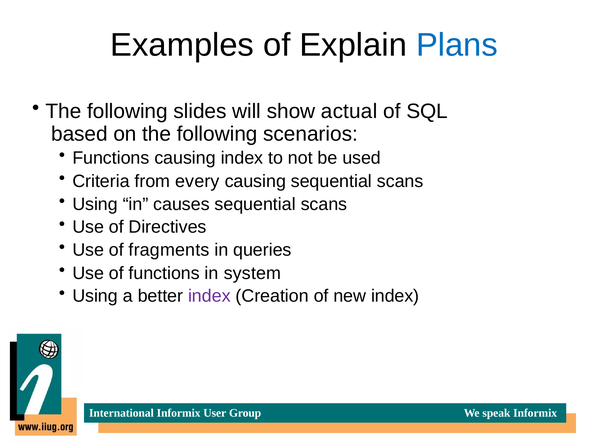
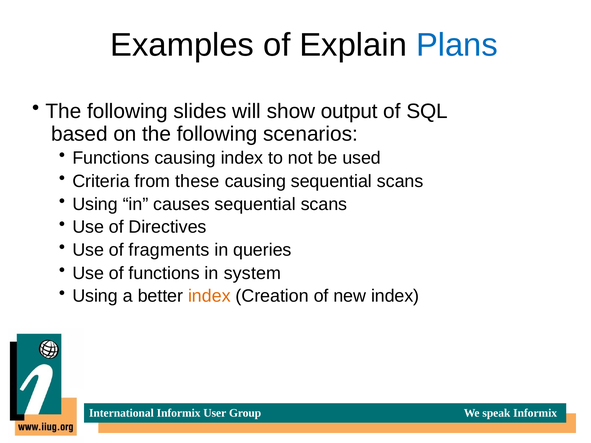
actual: actual -> output (349, 111)
every: every -> these (197, 181)
index colour: purple -> orange (209, 296)
